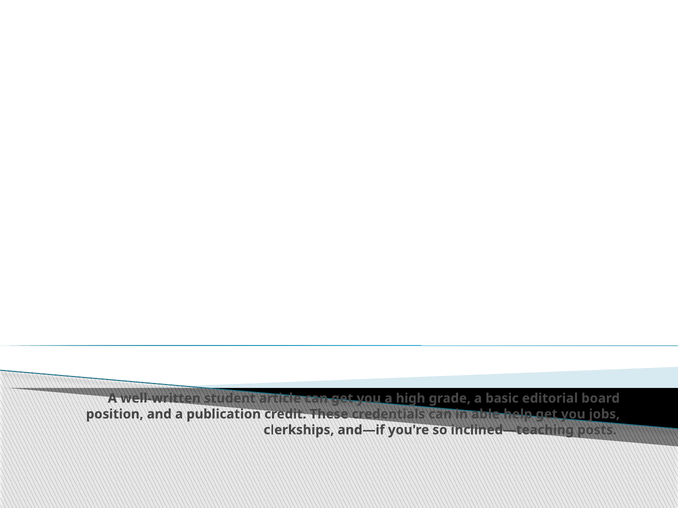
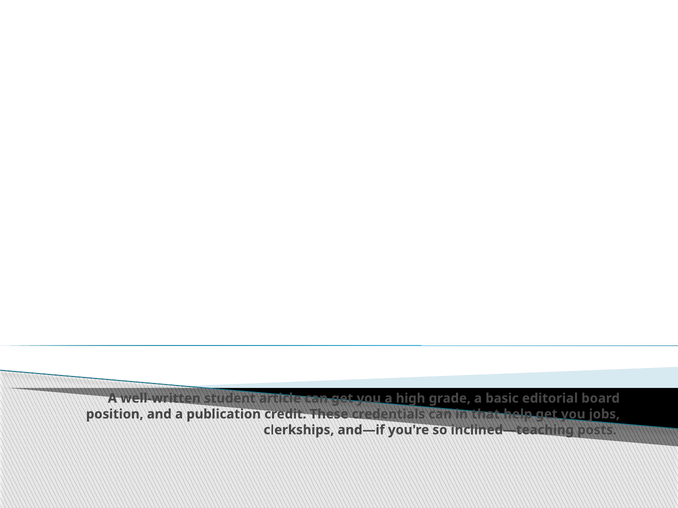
able: able -> that (486, 415)
